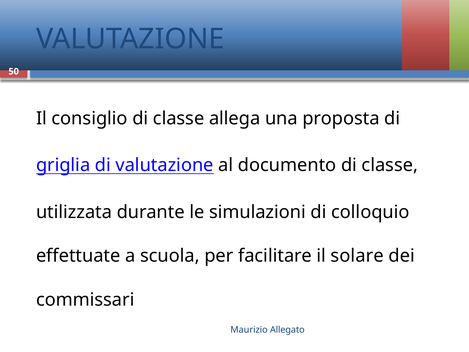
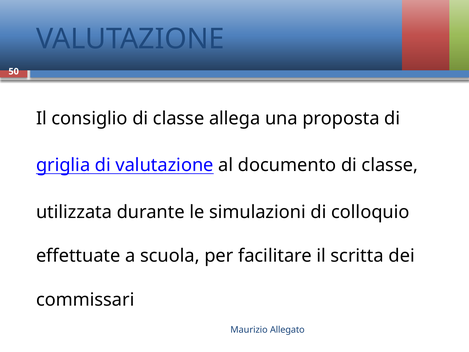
solare: solare -> scritta (357, 256)
